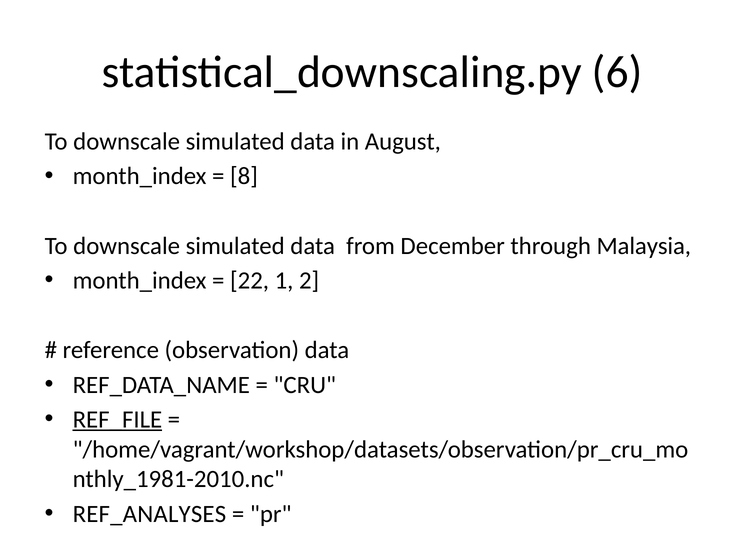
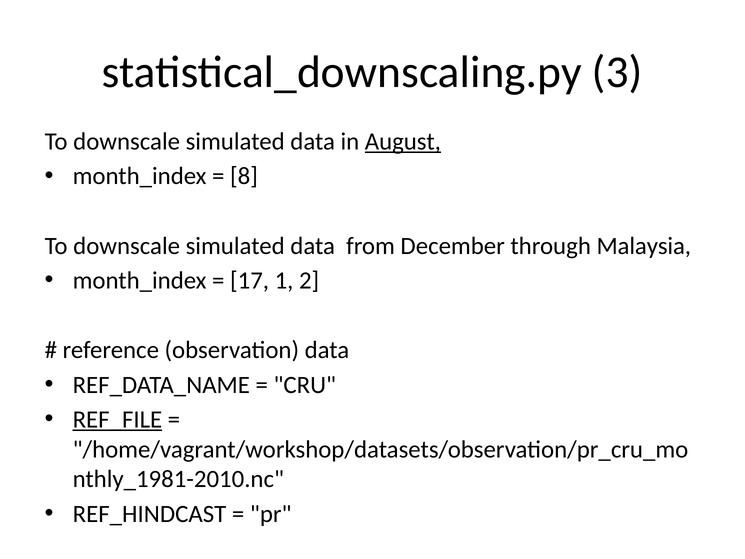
6: 6 -> 3 (617, 72)
August underline: none -> present (403, 141)
22: 22 -> 17 (250, 280)
REF_ANALYSES: REF_ANALYSES -> REF_HINDCAST (149, 514)
